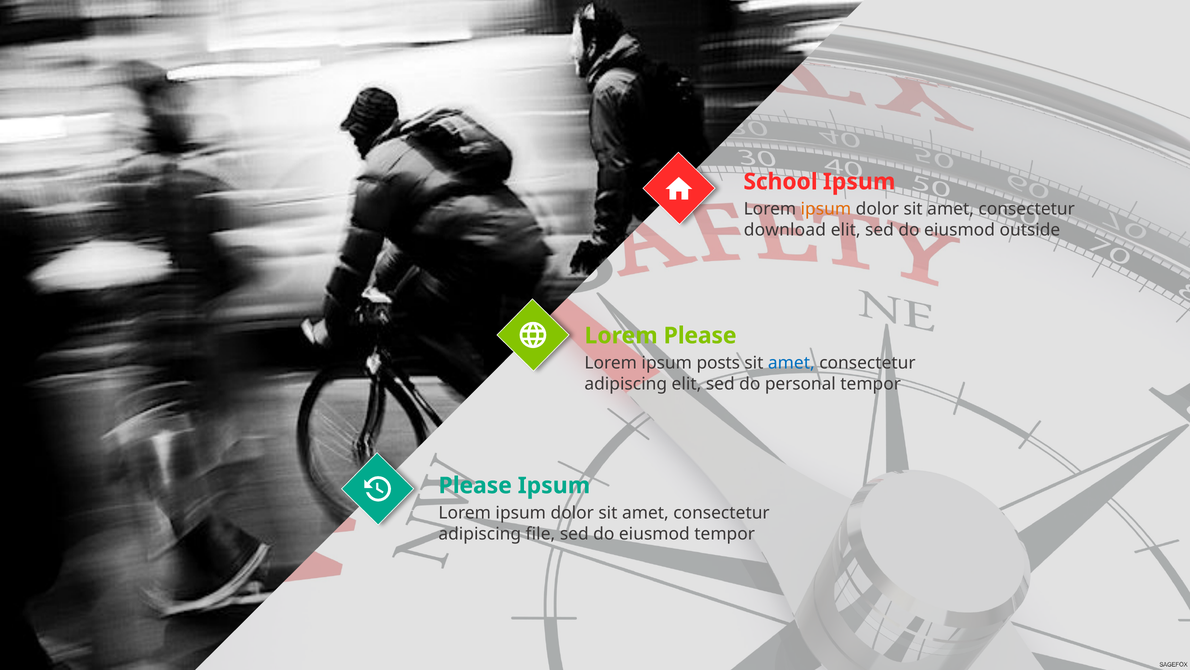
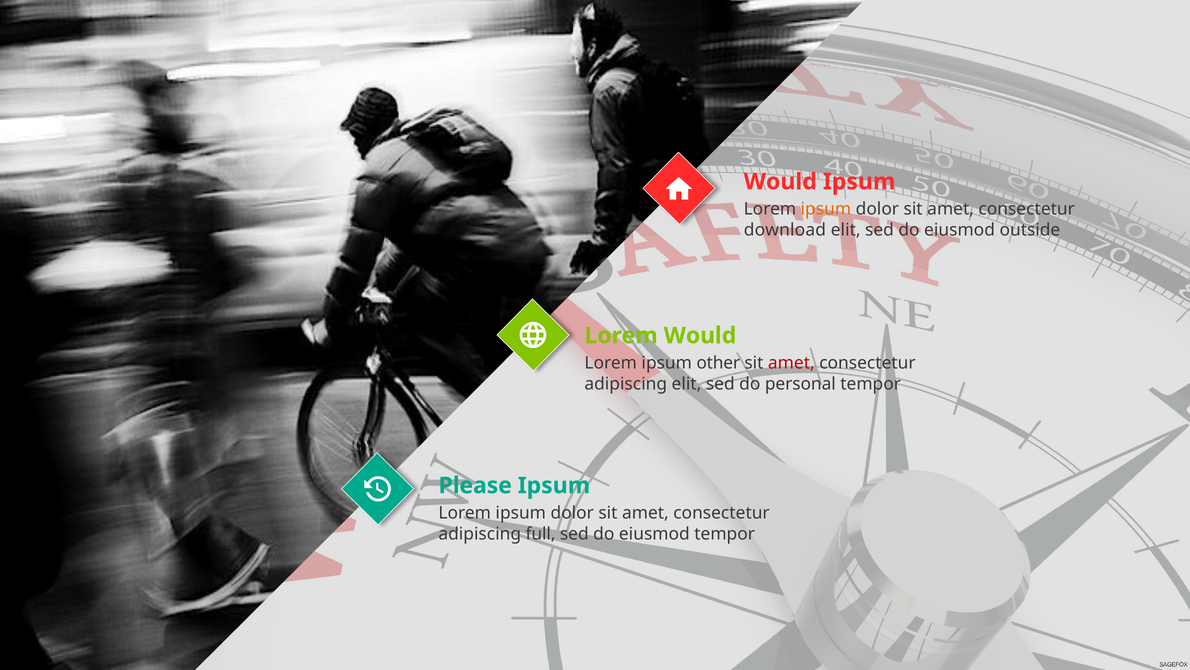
School: School -> Would (780, 182)
Lorem Please: Please -> Would (700, 335)
posts: posts -> other (718, 363)
amet colour: blue -> red (791, 363)
file: file -> full (541, 533)
